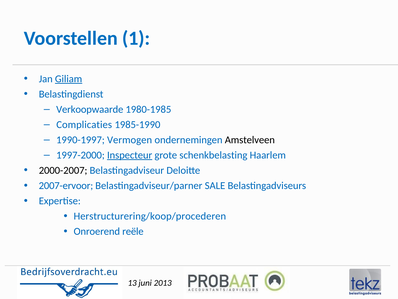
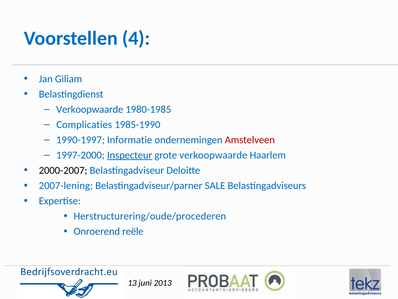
1: 1 -> 4 (136, 38)
Giliam underline: present -> none (69, 79)
Vermogen: Vermogen -> Informatie (130, 140)
Amstelveen colour: black -> red (250, 140)
grote schenkbelasting: schenkbelasting -> verkoopwaarde (213, 155)
2007-ervoor: 2007-ervoor -> 2007-lening (66, 185)
Herstructurering/koop/procederen: Herstructurering/koop/procederen -> Herstructurering/oude/procederen (150, 216)
